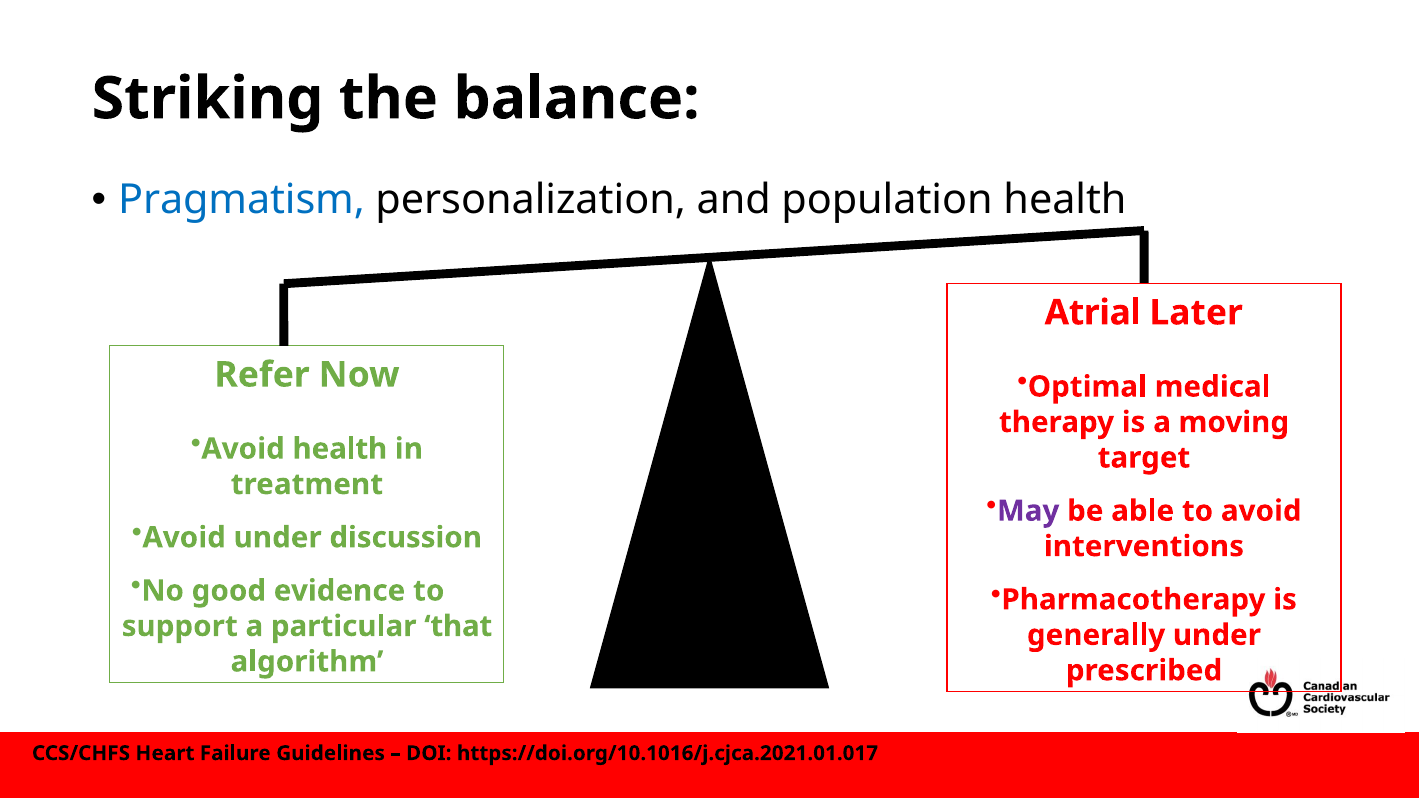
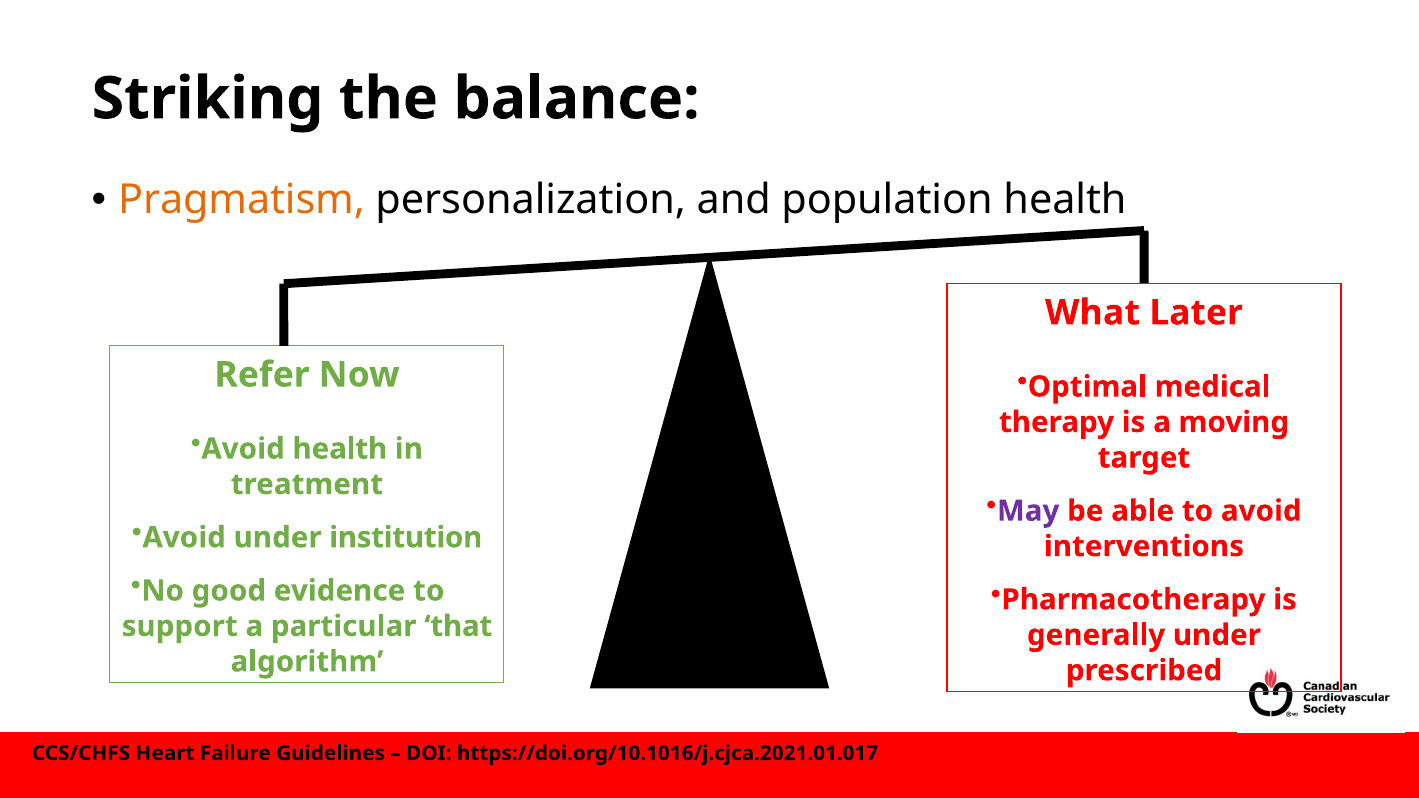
Pragmatism colour: blue -> orange (242, 200)
Atrial: Atrial -> What (1092, 313)
discussion: discussion -> institution (406, 538)
